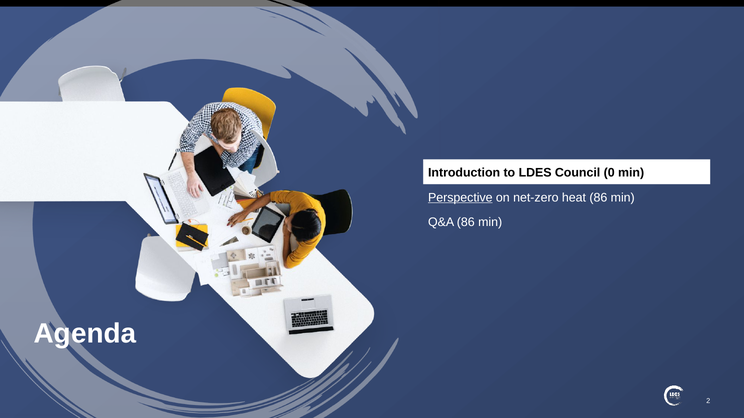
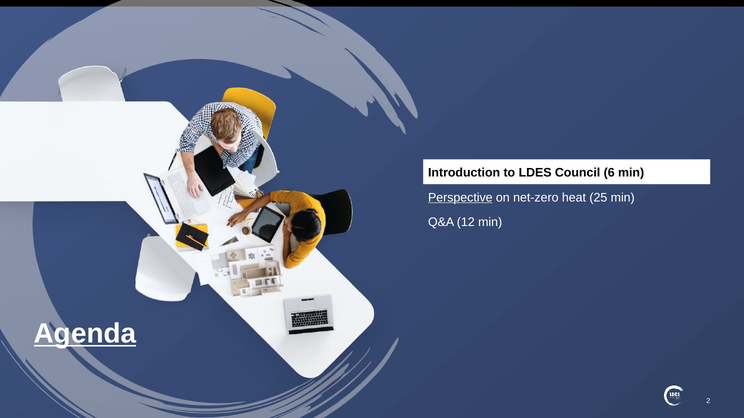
0: 0 -> 6 (609, 173)
heat 86: 86 -> 25 (598, 198)
Q&A 86: 86 -> 12 (466, 223)
Agenda underline: none -> present (85, 334)
